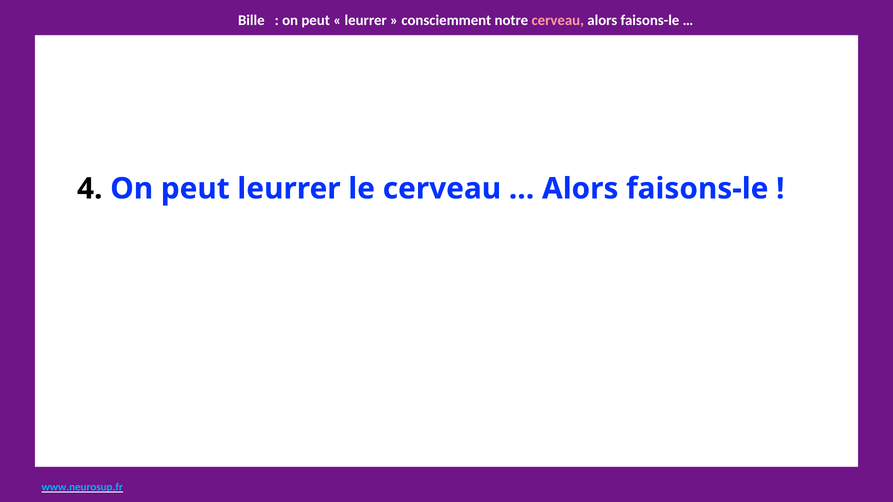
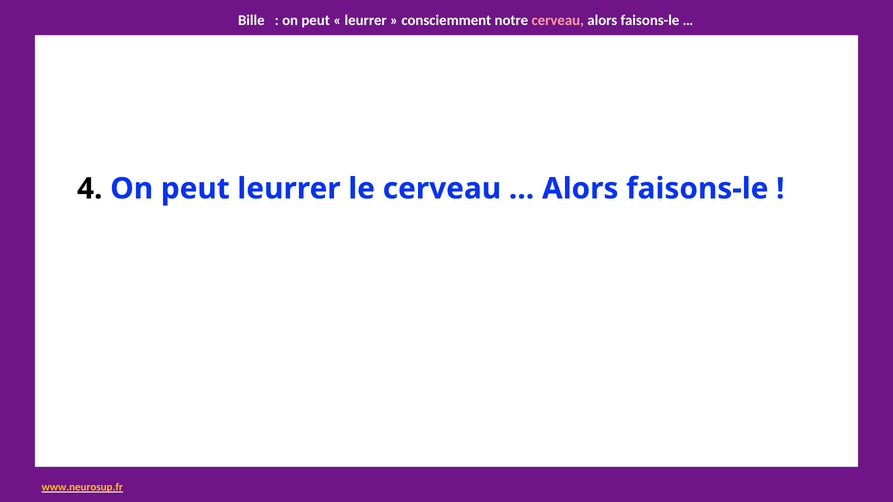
www.neurosup.fr colour: light blue -> yellow (82, 487)
